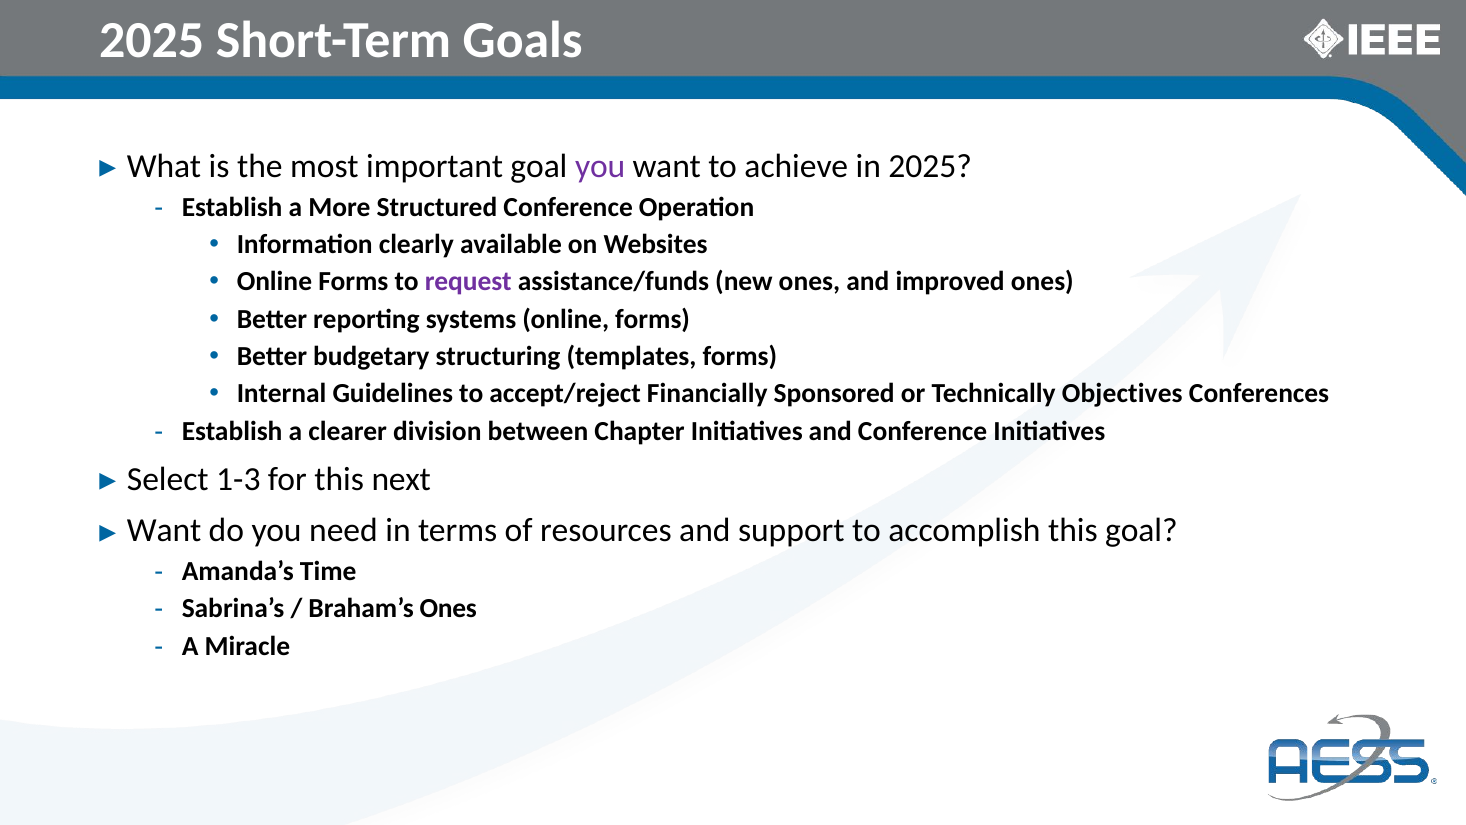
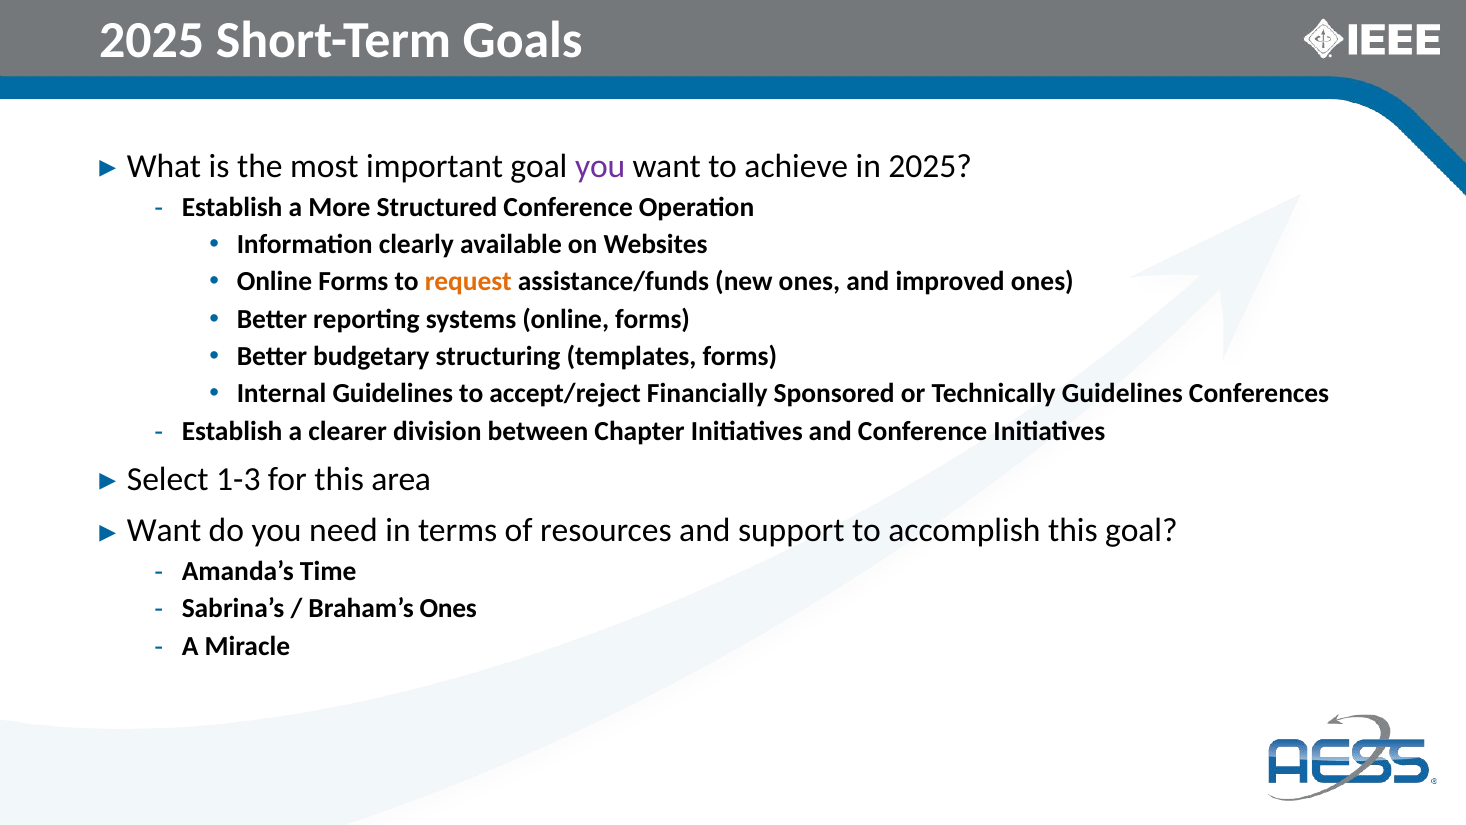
request colour: purple -> orange (468, 282)
Technically Objectives: Objectives -> Guidelines (1122, 394)
next: next -> area (401, 479)
